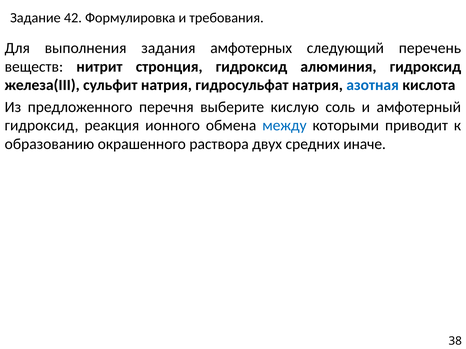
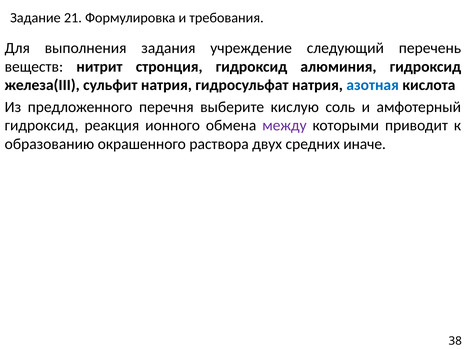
42: 42 -> 21 (73, 18)
амфотерных: амфотерных -> учреждение (251, 48)
между colour: blue -> purple (284, 126)
